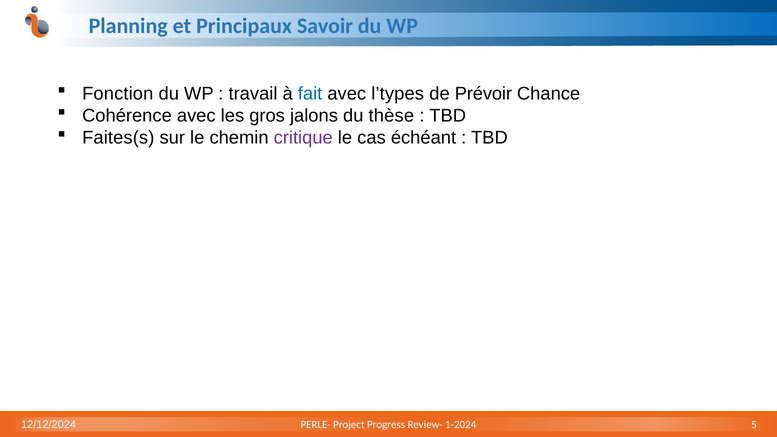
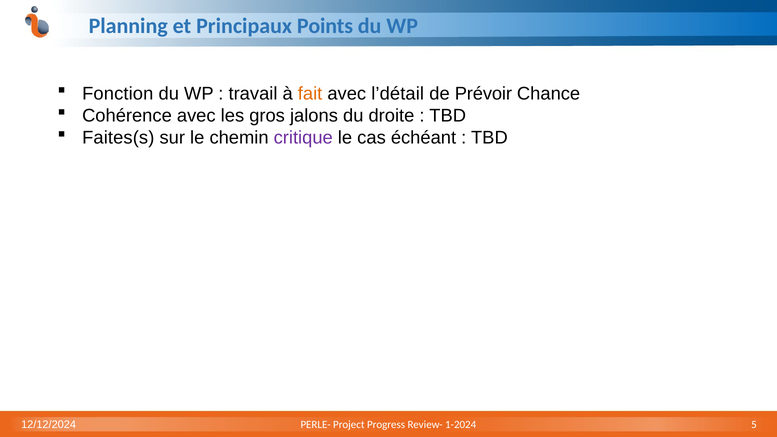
Savoir: Savoir -> Points (325, 26)
fait colour: blue -> orange (310, 94)
l’types: l’types -> l’détail (398, 94)
thèse: thèse -> droite (391, 116)
